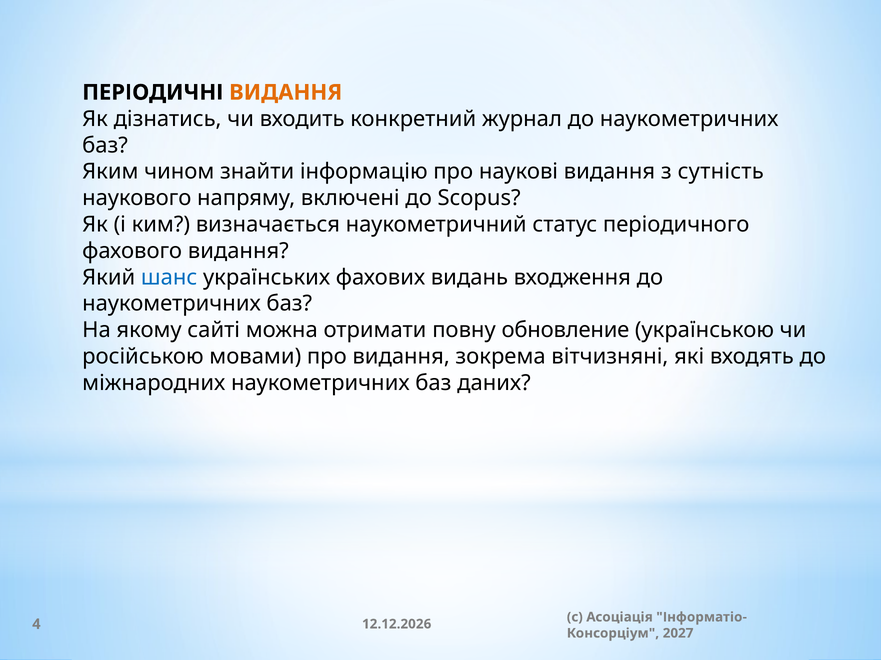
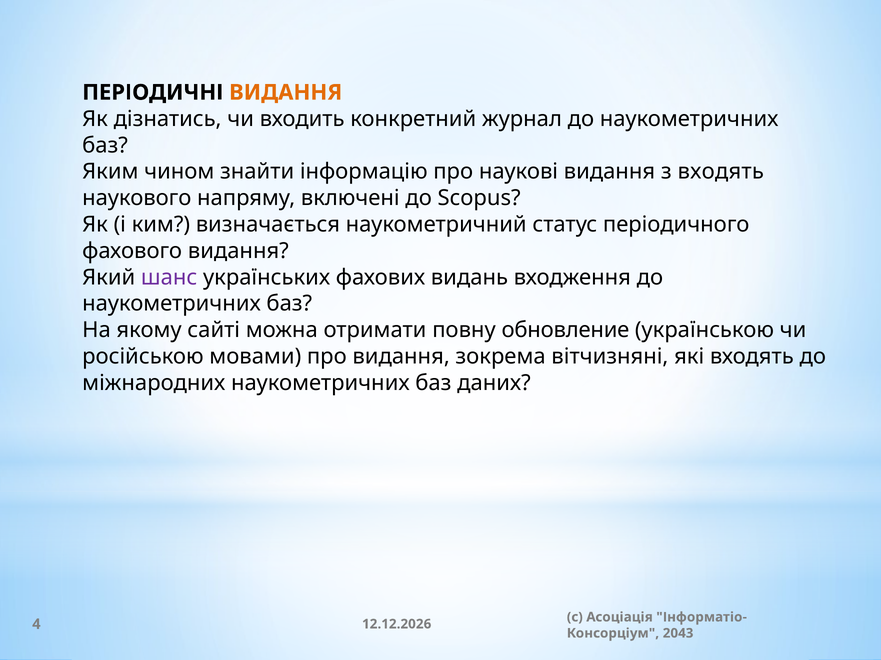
з сутність: сутність -> входять (721, 172)
шанс colour: blue -> purple (169, 278)
2027: 2027 -> 2043 (678, 634)
